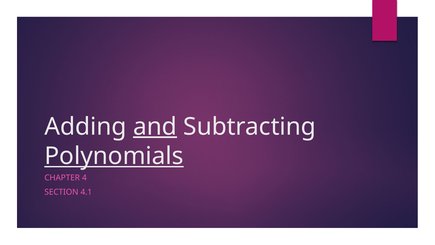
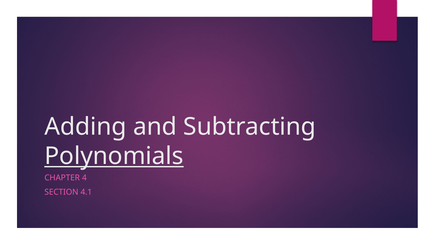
and underline: present -> none (155, 126)
